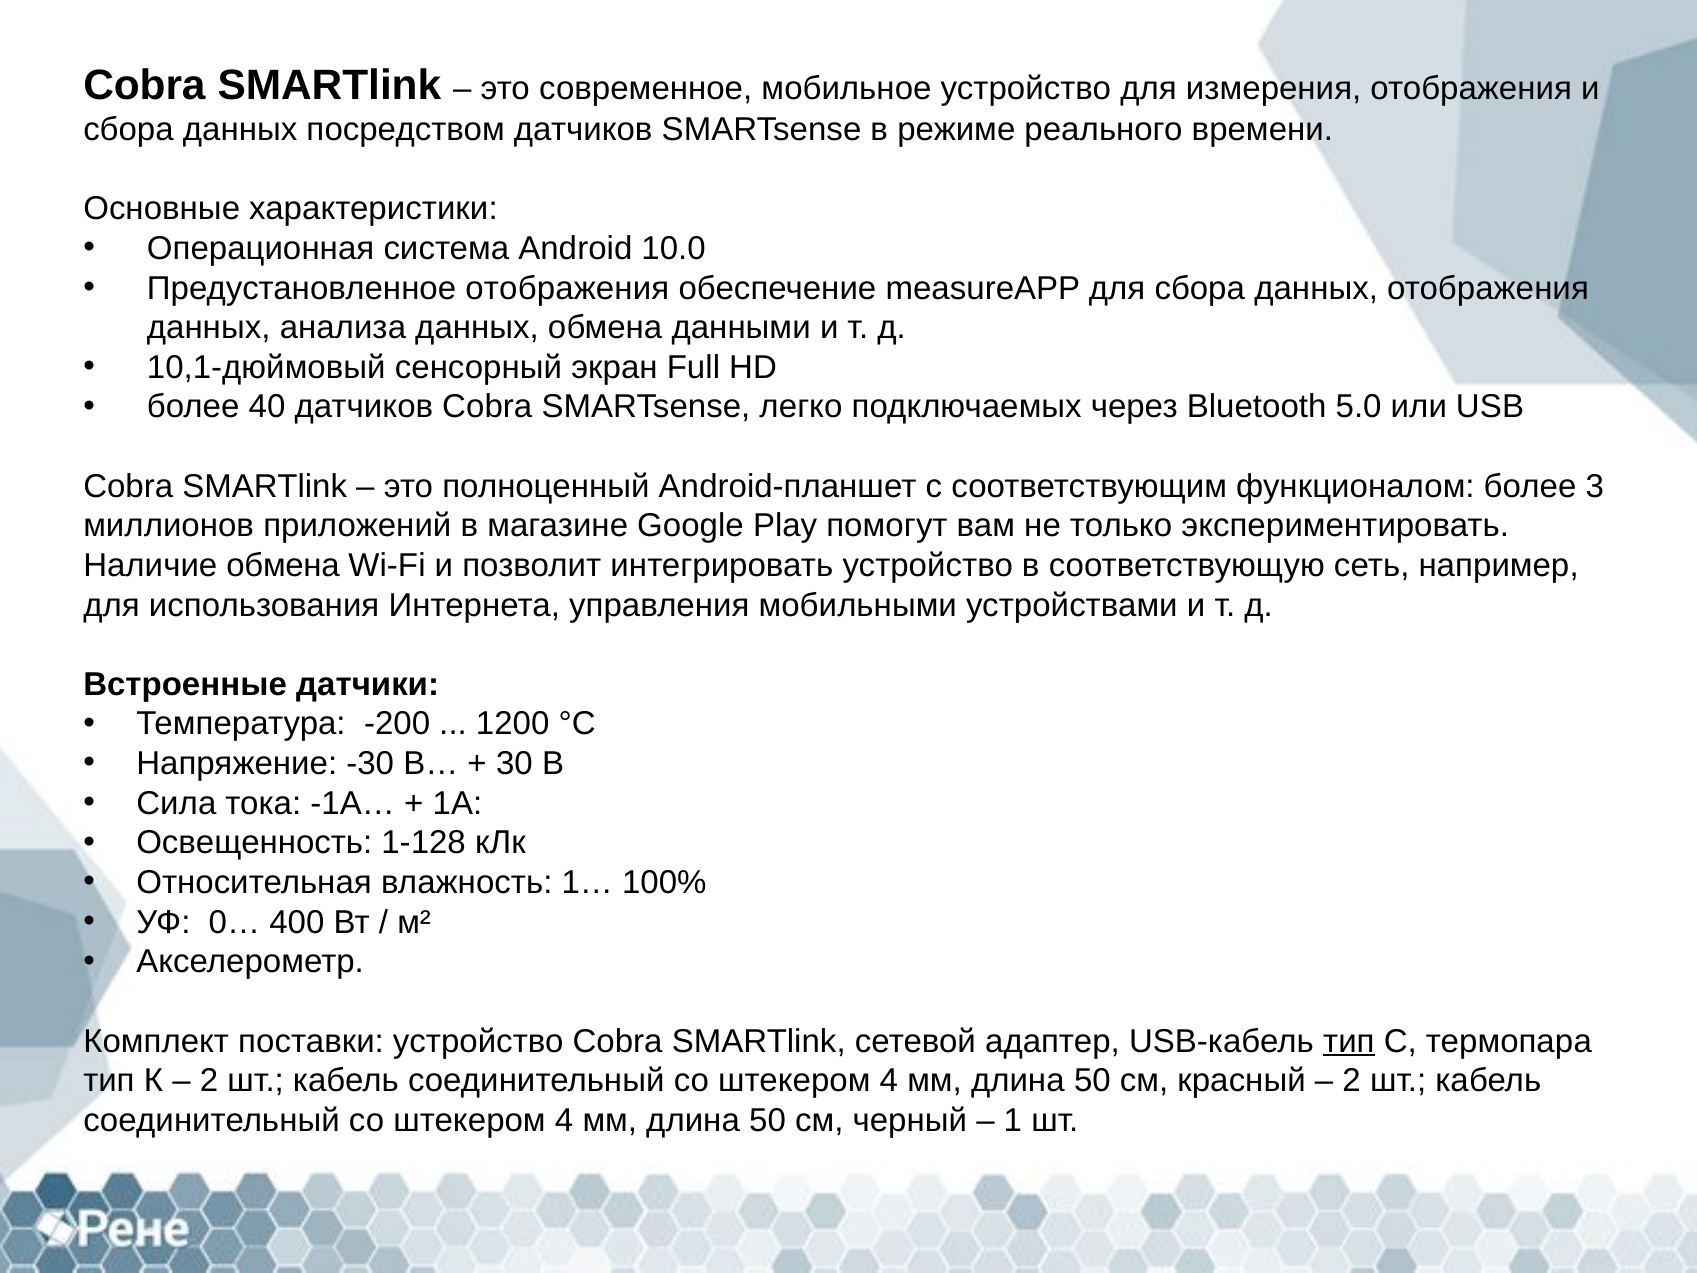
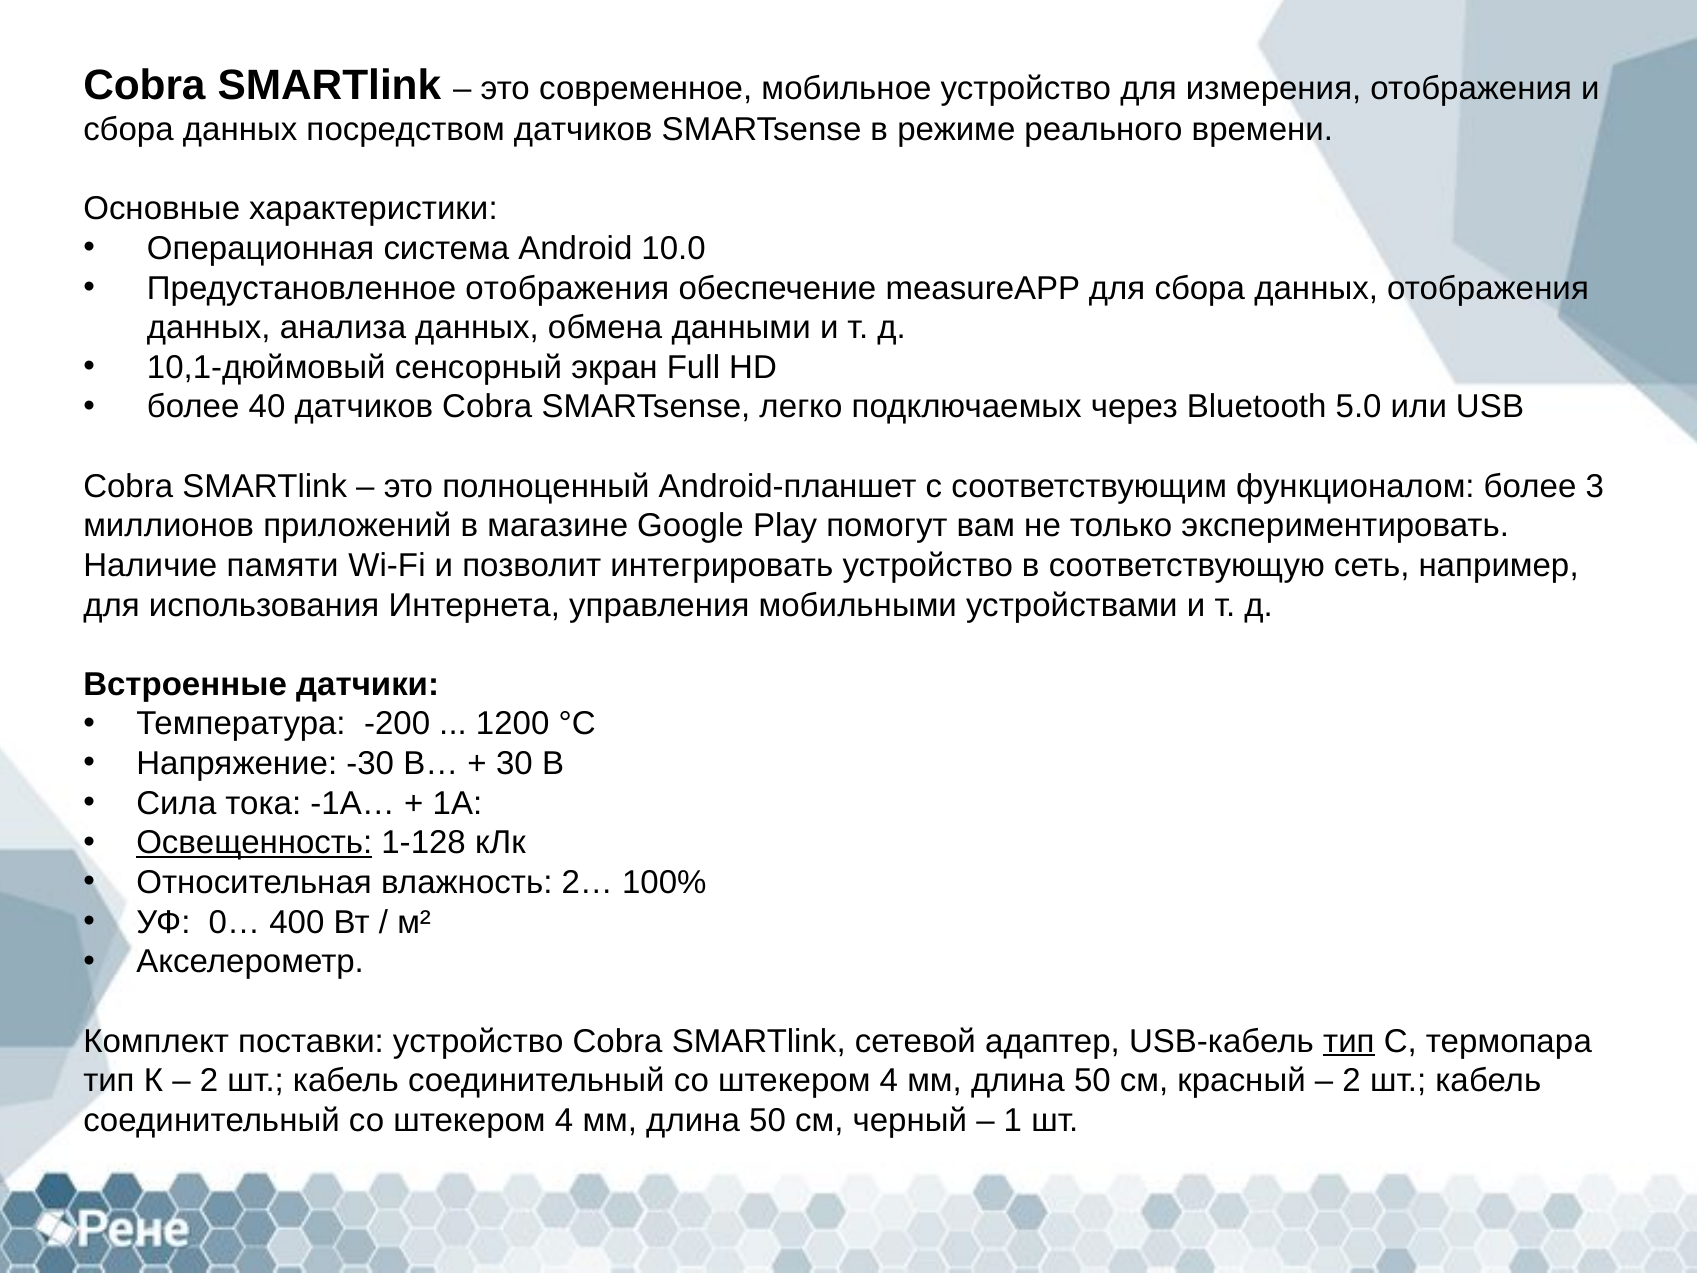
Наличие обмена: обмена -> памяти (283, 565)
Освещенность underline: none -> present (254, 843)
1…: 1… -> 2… (587, 882)
